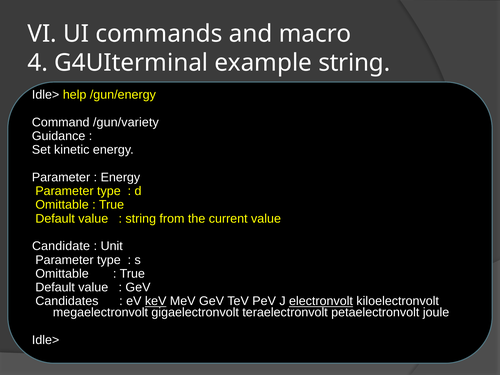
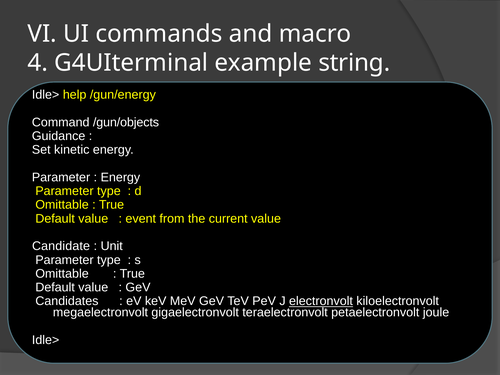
/gun/variety: /gun/variety -> /gun/objects (126, 122)
string: string -> event (141, 219)
keV underline: present -> none (156, 301)
